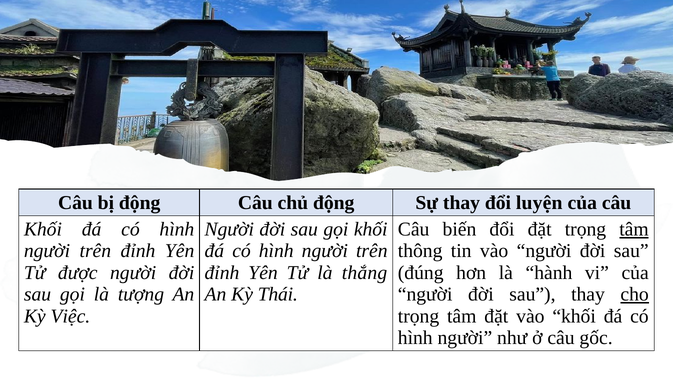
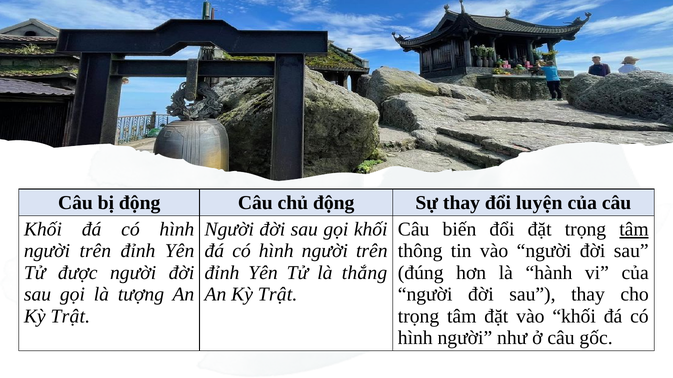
Thái: Thái -> Trật (278, 295)
cho underline: present -> none (635, 295)
Việc: Việc -> Trật (70, 316)
